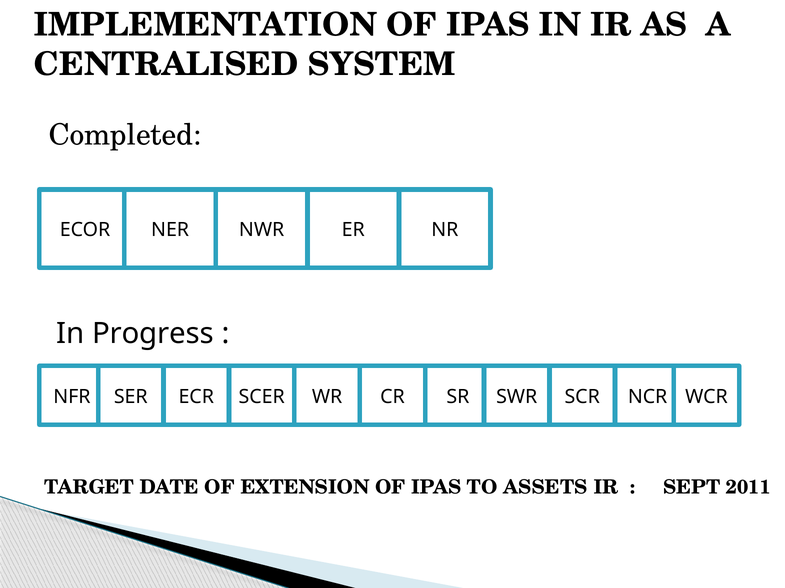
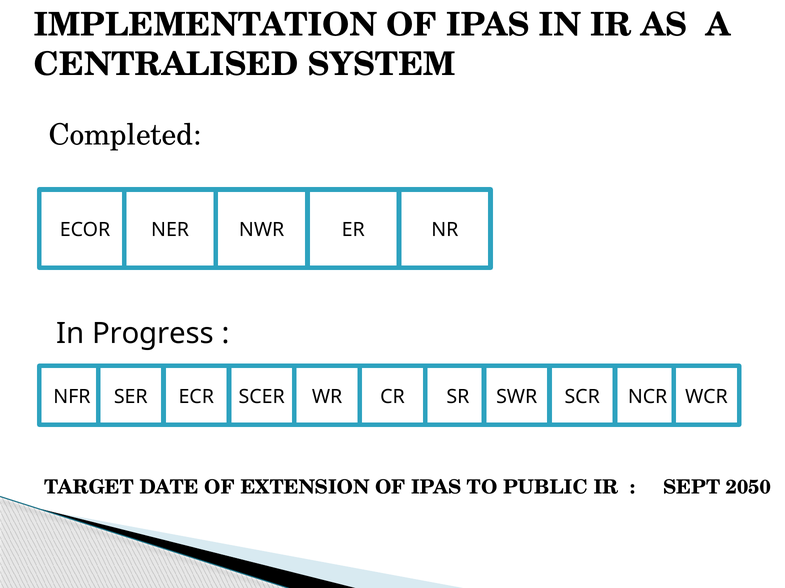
ASSETS: ASSETS -> PUBLIC (545, 488)
2011: 2011 -> 2050 (748, 488)
